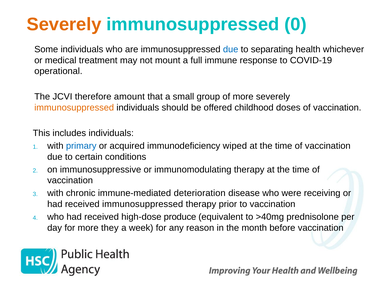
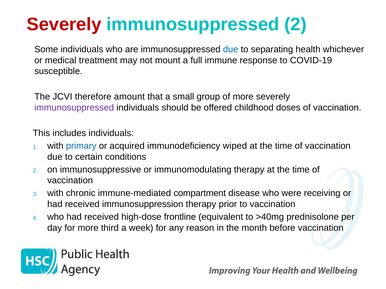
Severely colour: orange -> red (64, 24)
immunosuppressed 0: 0 -> 2 (295, 24)
operational: operational -> susceptible (58, 71)
immunosuppressed colour: orange -> purple (74, 108)
deterioration: deterioration -> compartment (200, 194)
received immunosuppressed: immunosuppressed -> immunosuppression (143, 204)
produce: produce -> frontline (180, 217)
they: they -> third (110, 228)
